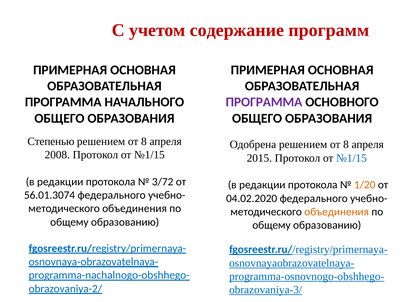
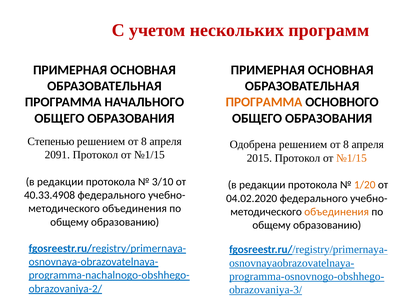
содержание: содержание -> нескольких (237, 30)
ПРОГРАММА colour: purple -> orange (264, 102)
2008: 2008 -> 2091 (57, 155)
№1/15 colour: blue -> orange (351, 158)
3/72: 3/72 -> 3/10 (163, 182)
56.01.3074: 56.01.3074 -> 40.33.4908 (50, 195)
